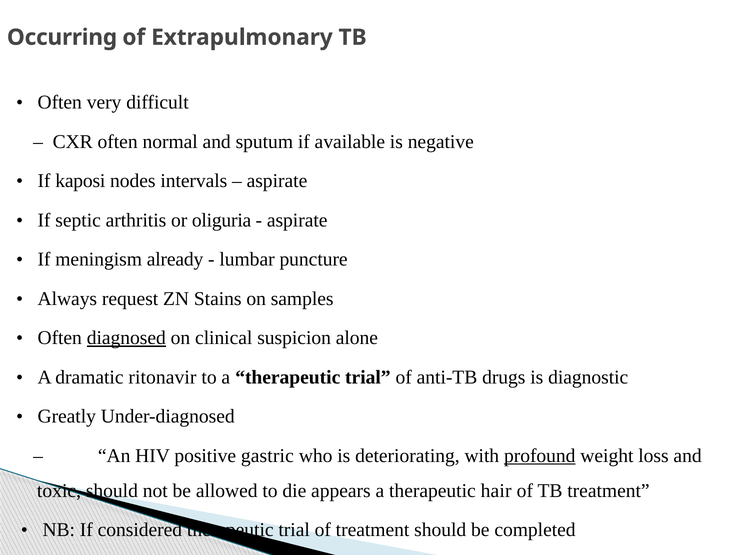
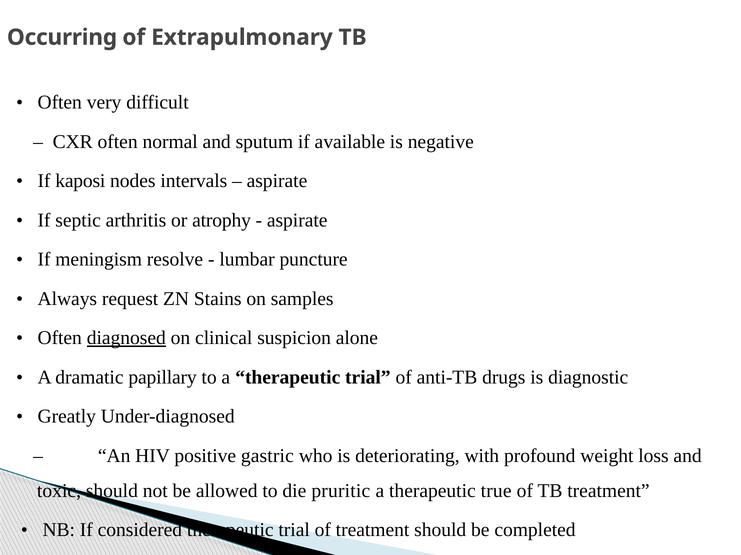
oliguria: oliguria -> atrophy (222, 220)
already: already -> resolve (175, 260)
ritonavir: ritonavir -> papillary (163, 378)
profound underline: present -> none (540, 456)
appears: appears -> pruritic (341, 491)
hair: hair -> true (496, 491)
